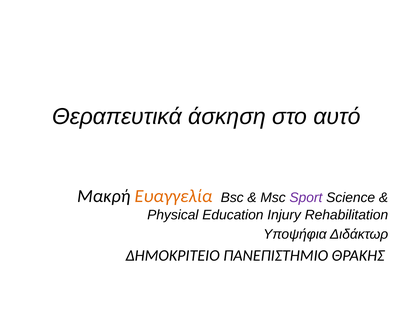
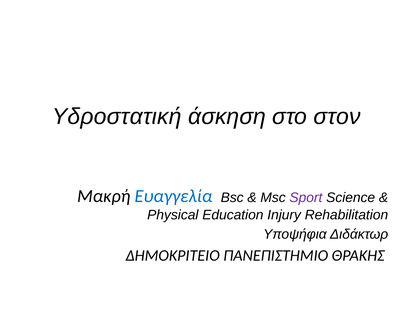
Θεραπευτικά: Θεραπευτικά -> Υδροστατική (117, 116)
αυτό: αυτό -> στον (337, 116)
Ευαγγελία colour: orange -> blue (173, 196)
